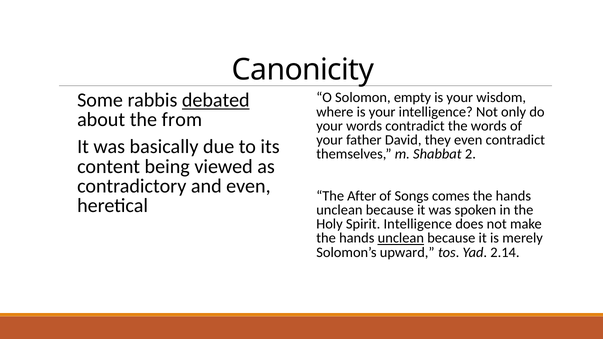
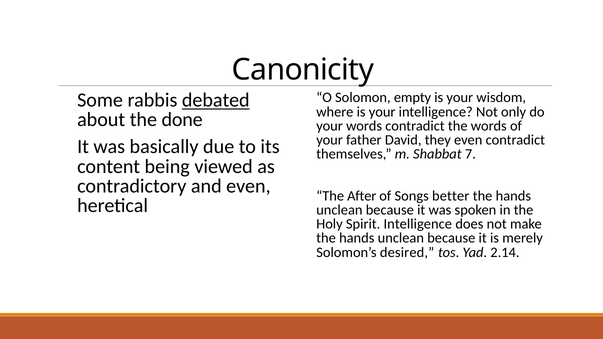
from: from -> done (182, 120)
2: 2 -> 7 (470, 154)
comes: comes -> better (451, 196)
unclean underline: present -> none (401, 238)
upward: upward -> desired (407, 252)
